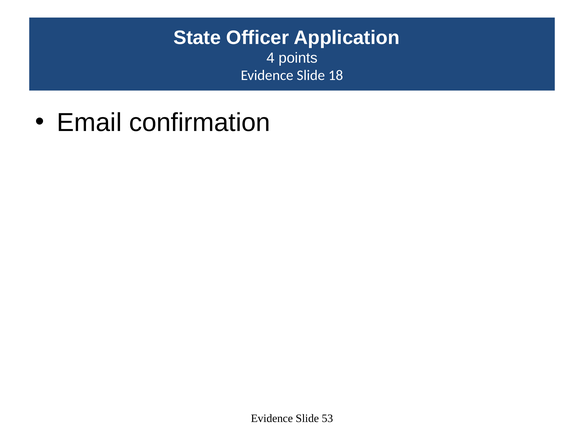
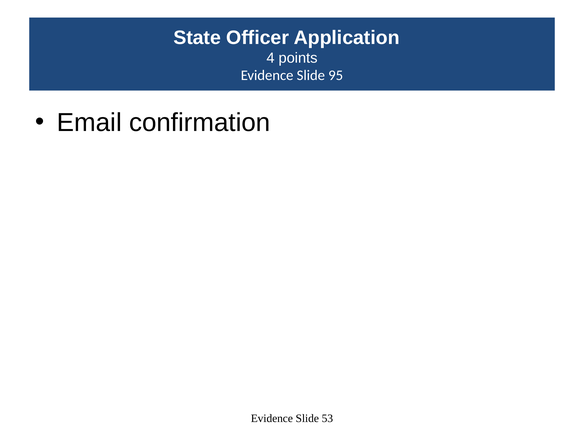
18: 18 -> 95 (336, 75)
